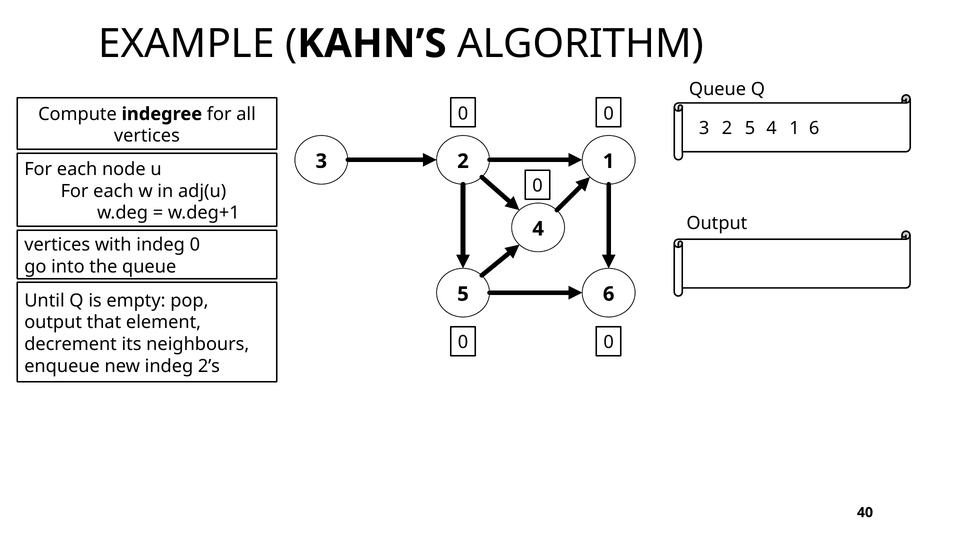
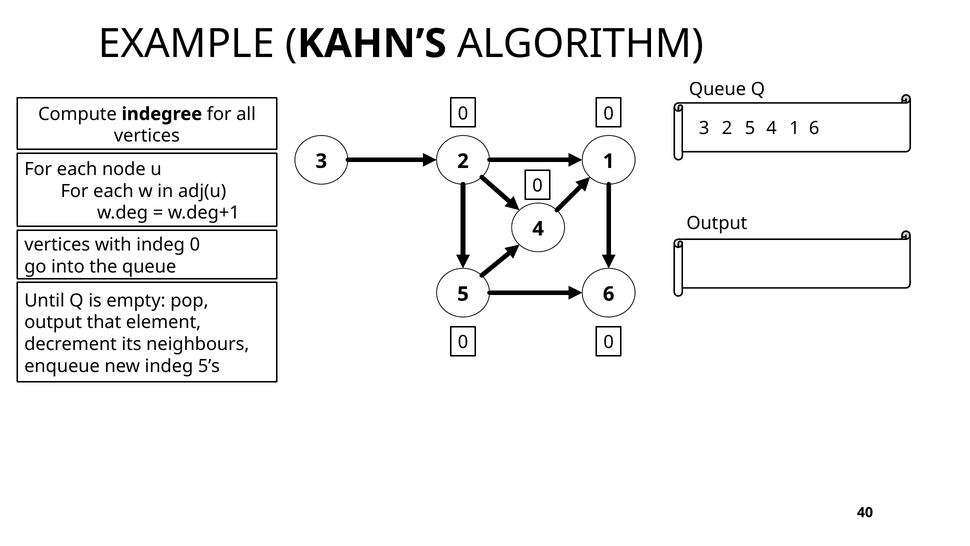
2’s: 2’s -> 5’s (209, 366)
